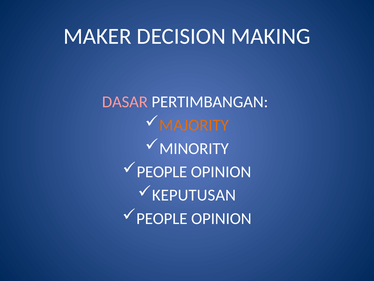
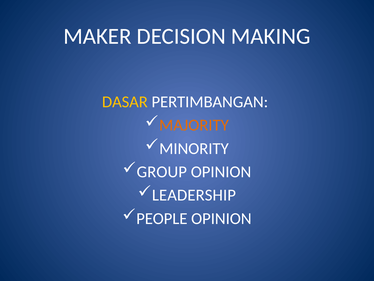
DASAR colour: pink -> yellow (125, 102)
PEOPLE: PEOPLE -> GROUP (162, 172)
KEPUTUSAN: KEPUTUSAN -> LEADERSHIP (194, 195)
